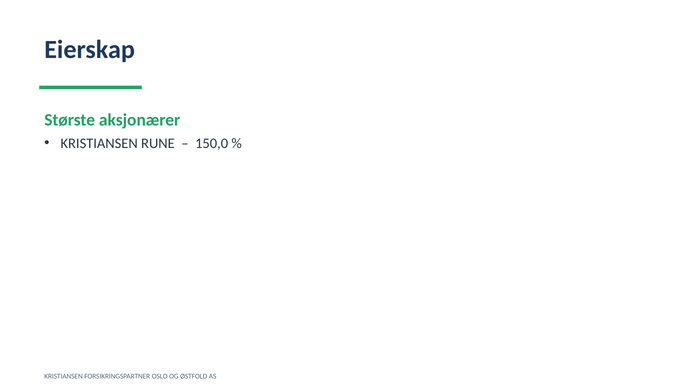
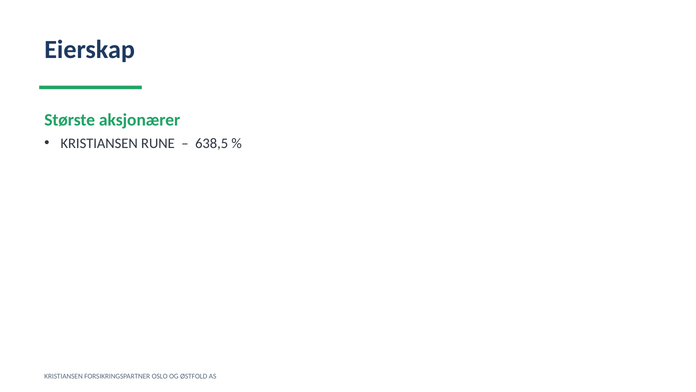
150,0: 150,0 -> 638,5 (212, 143)
